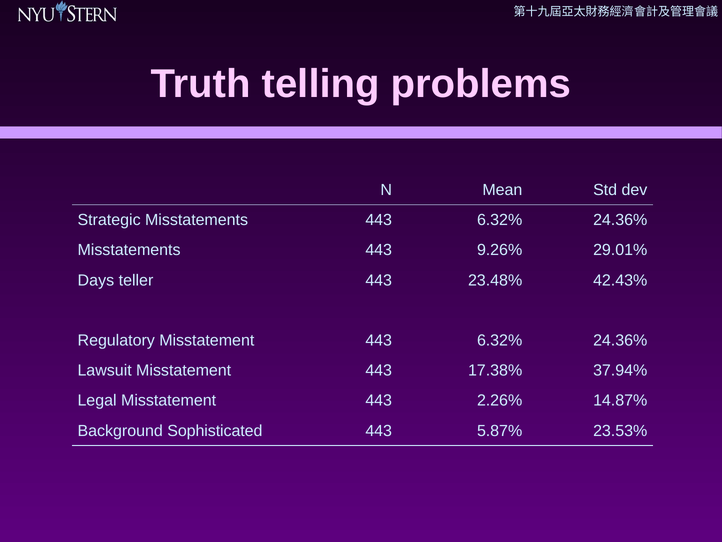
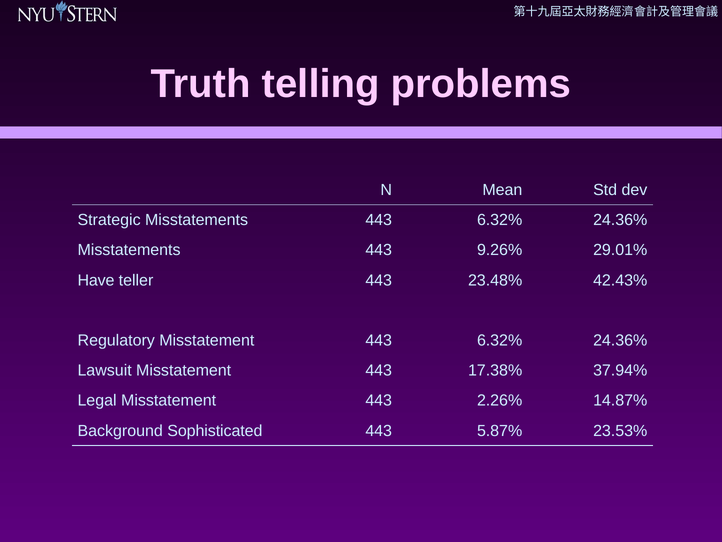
Days: Days -> Have (96, 280)
